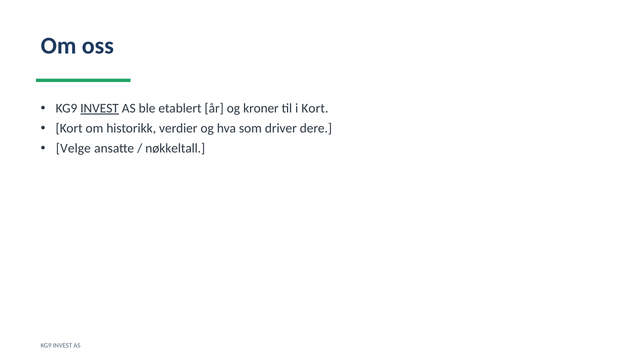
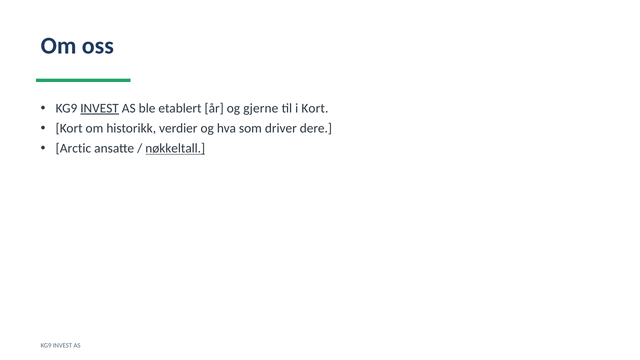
kroner: kroner -> gjerne (261, 108)
Velge: Velge -> Arctic (73, 148)
nøkkeltall underline: none -> present (175, 148)
